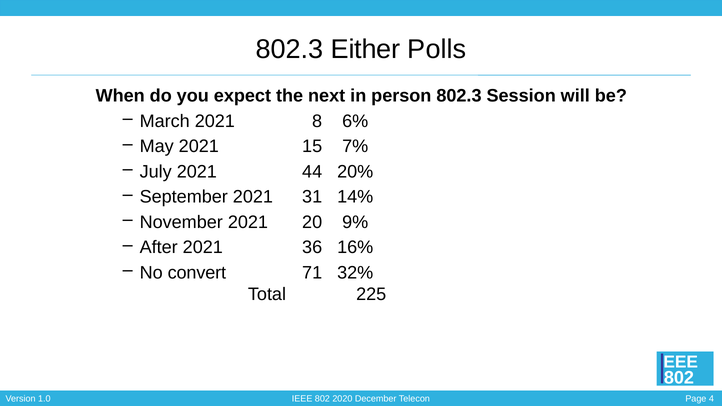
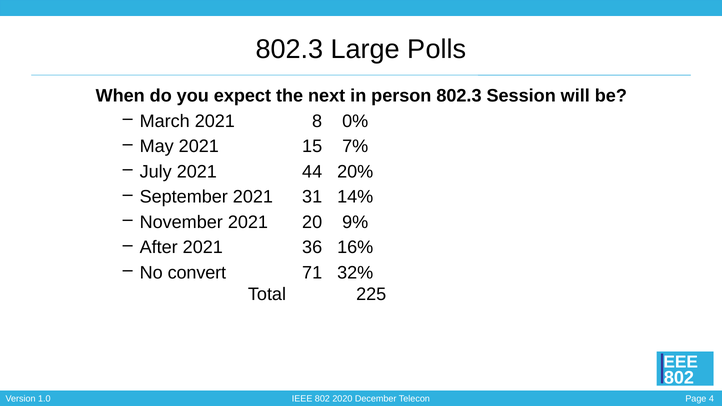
Either: Either -> Large (365, 49)
6%: 6% -> 0% (355, 121)
